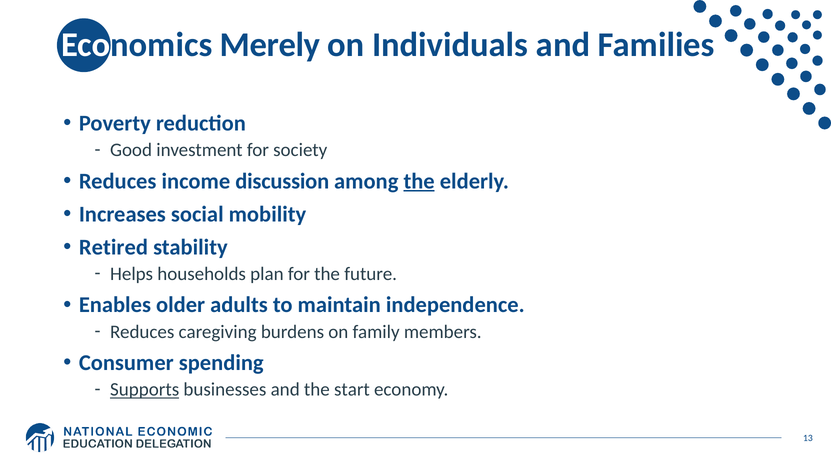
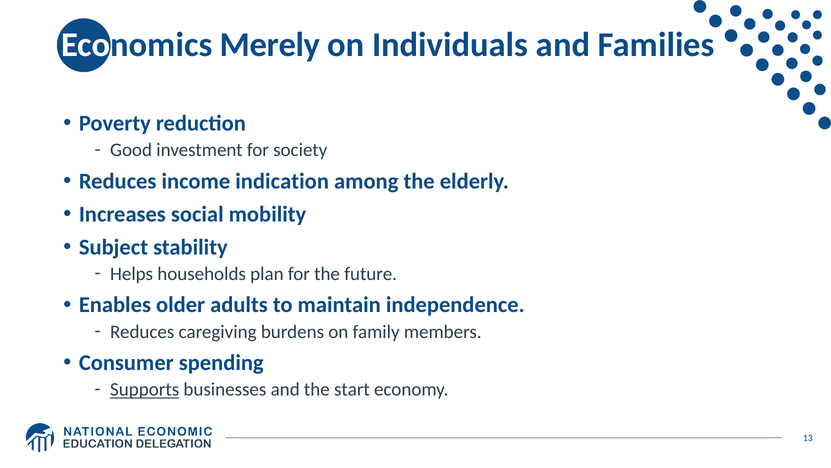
discussion: discussion -> indication (282, 181)
the underline: present -> none (419, 181)
Retired: Retired -> Subject (113, 247)
